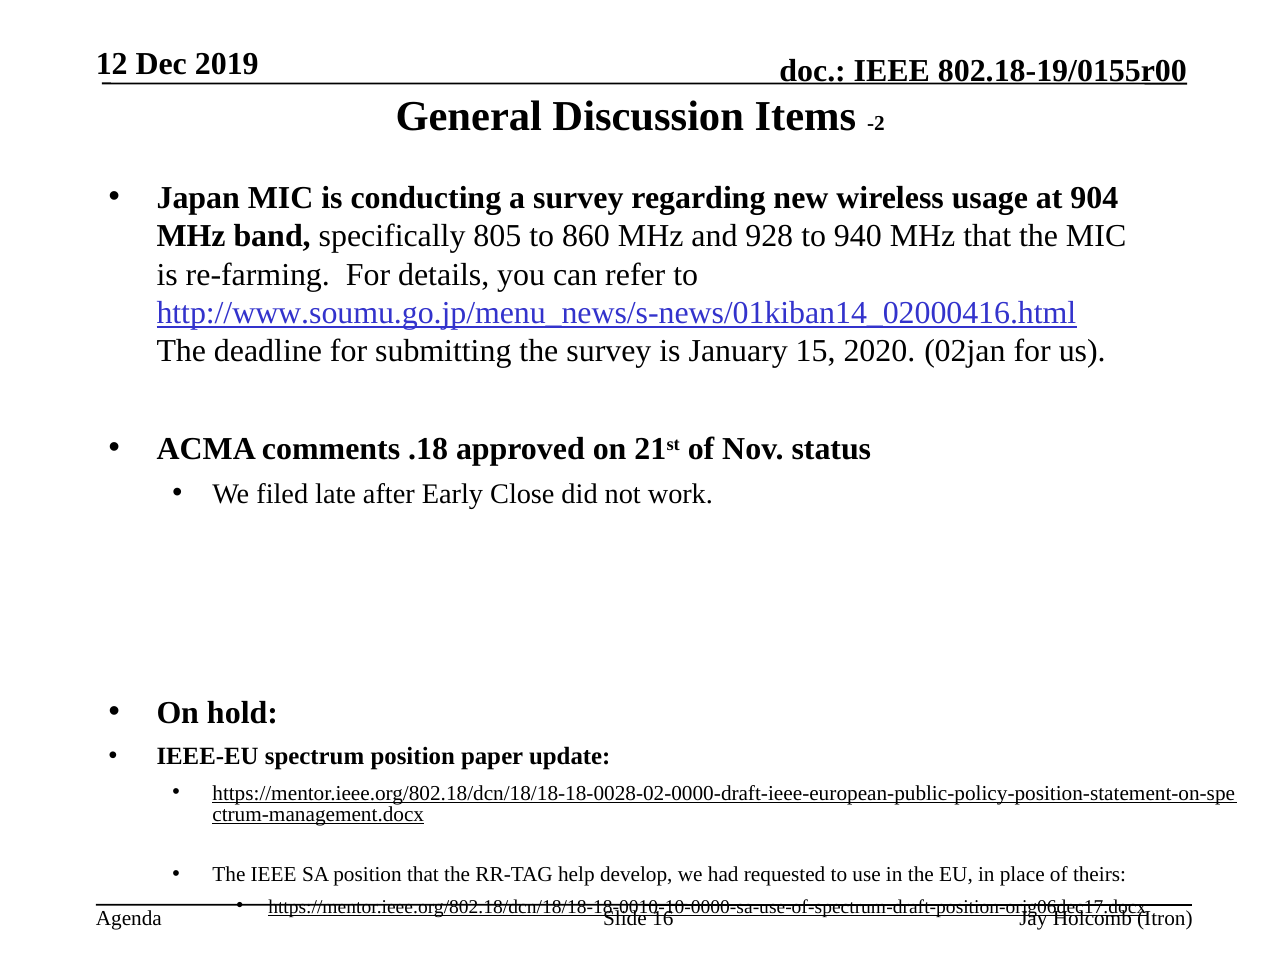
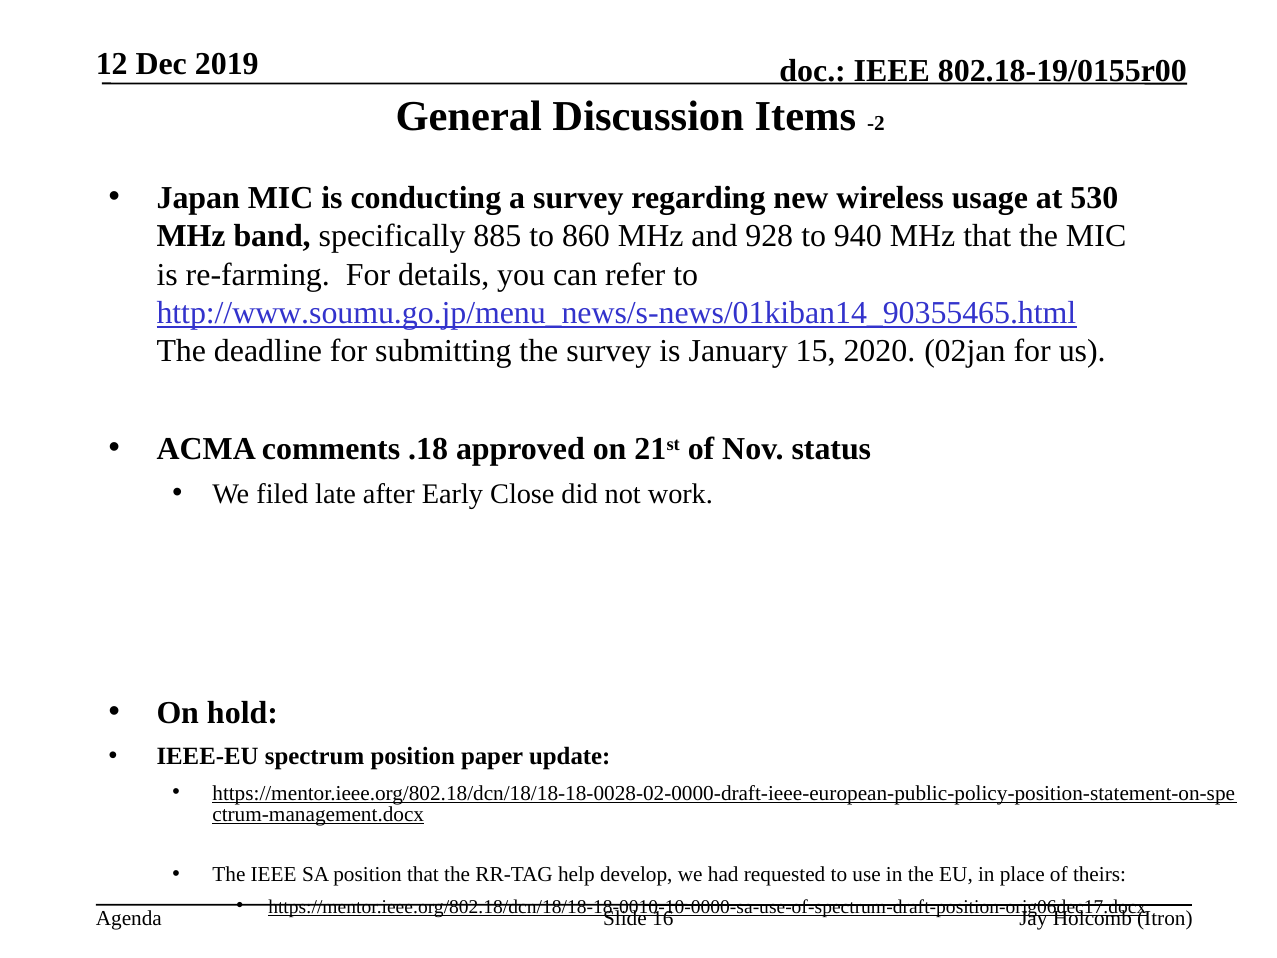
904: 904 -> 530 (1094, 198)
805: 805 -> 885 (497, 236)
http://www.soumu.go.jp/menu_news/s-news/01kiban14_02000416.html: http://www.soumu.go.jp/menu_news/s-news/01kiban14_02000416.html -> http://www.soumu.go.jp/menu_news/s-news/01kiban14_90355465.html (616, 313)
